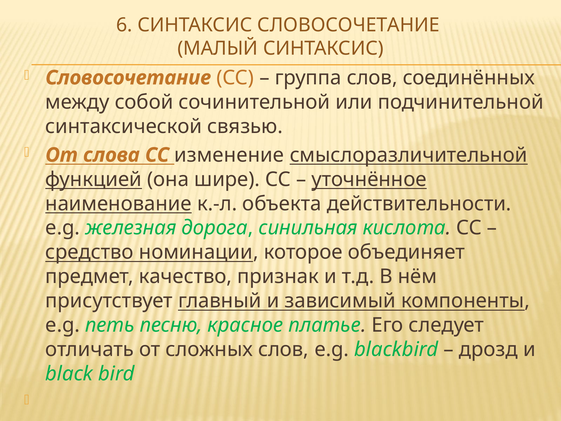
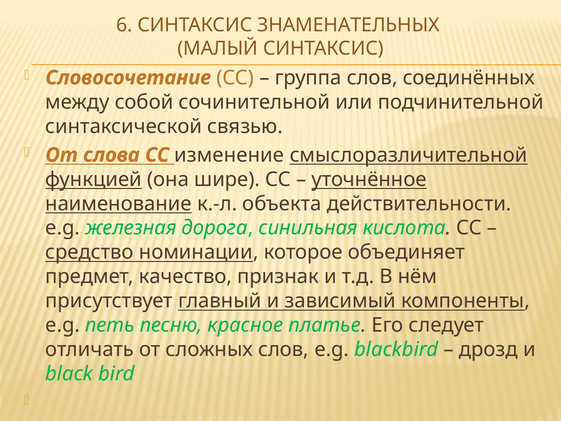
СИНТАКСИС СЛОВОСОЧЕТАНИЕ: СЛОВОСОЧЕТАНИЕ -> ЗНАМЕНАТЕЛЬНЫХ (348, 25)
